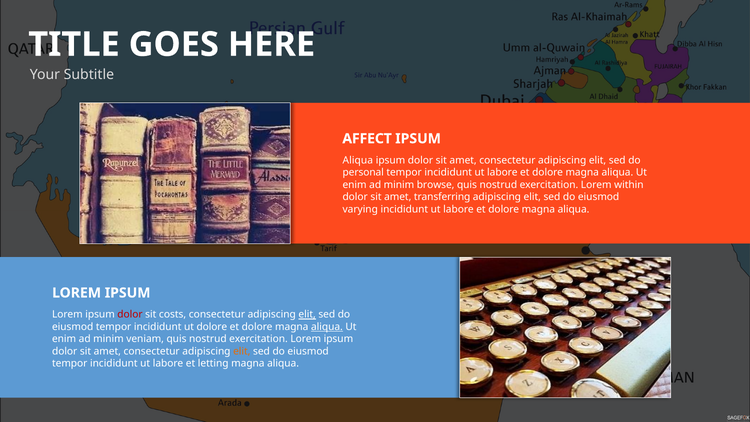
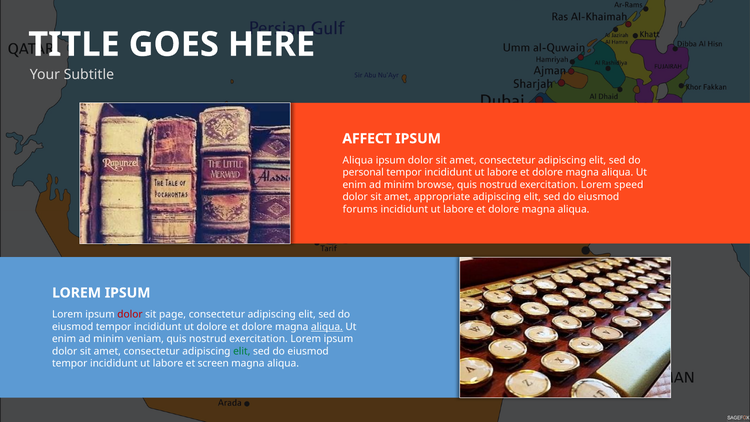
within: within -> speed (629, 185)
transferring: transferring -> appropriate (442, 197)
varying: varying -> forums (360, 209)
costs: costs -> page (173, 315)
elit underline: present -> none (307, 315)
elit colour: orange -> green (242, 351)
letting: letting -> screen (213, 363)
